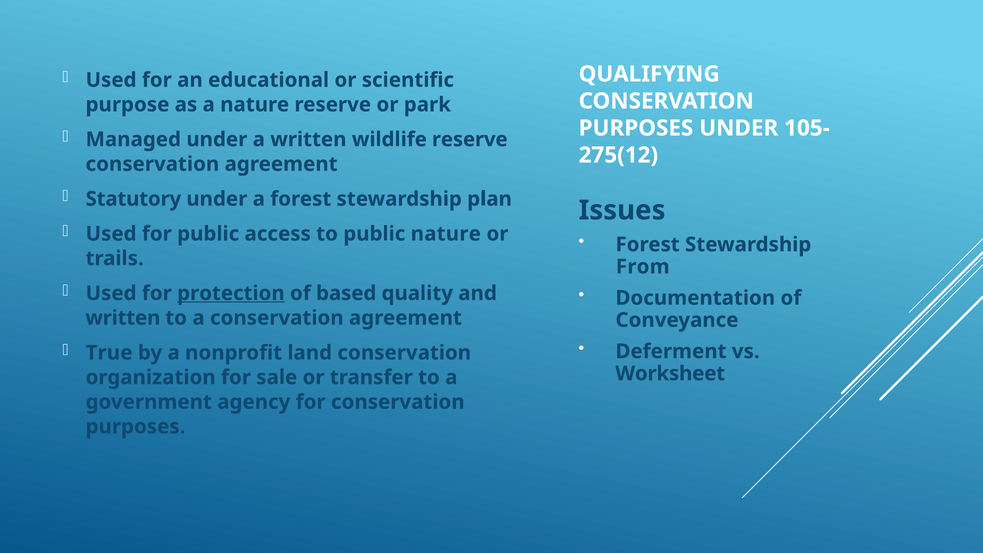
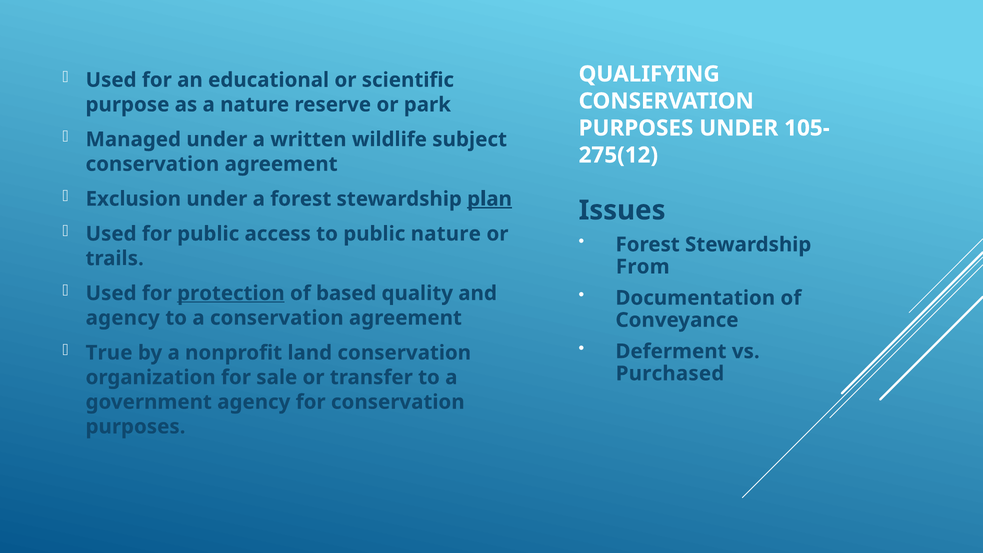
wildlife reserve: reserve -> subject (470, 139)
Statutory: Statutory -> Exclusion (133, 199)
plan underline: none -> present (490, 199)
written: written -> agency (123, 318)
Worksheet: Worksheet -> Purchased (670, 373)
